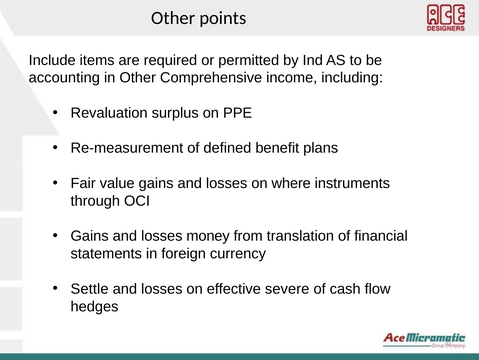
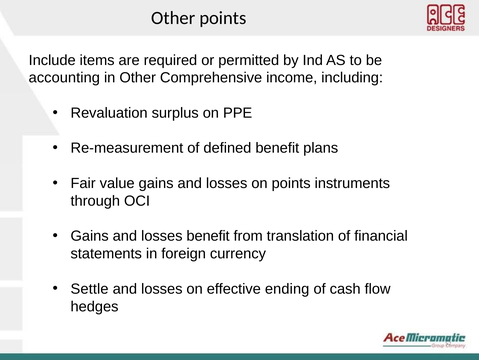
on where: where -> points (291, 183)
losses money: money -> benefit (208, 236)
severe: severe -> ending (287, 288)
